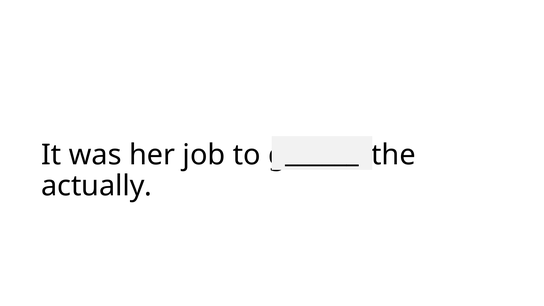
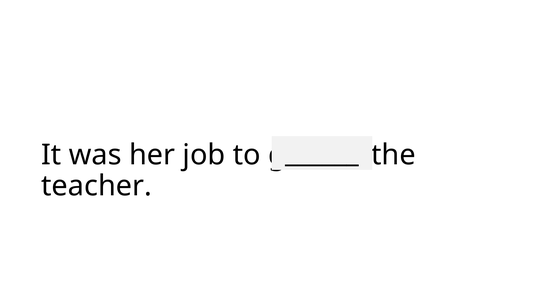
actually: actually -> teacher (97, 186)
